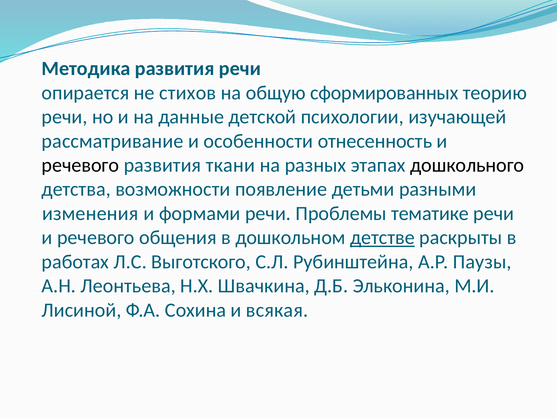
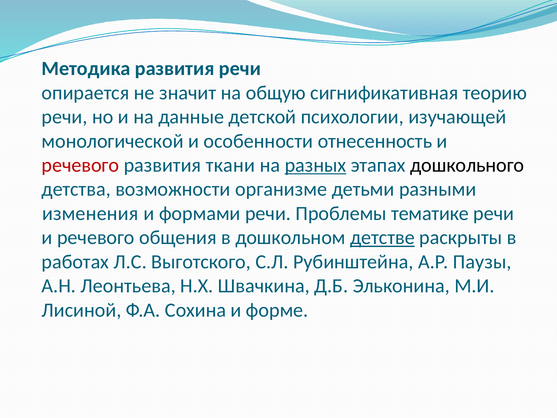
стихов: стихов -> значит (188, 93)
сформированных: сформированных -> сигнификативная (384, 93)
рассматривание: рассматривание -> монологической (113, 141)
речевого colour: black -> red (80, 165)
разных underline: none -> present (315, 165)
появление: появление -> организме (281, 189)
всякая: всякая -> форме (277, 310)
